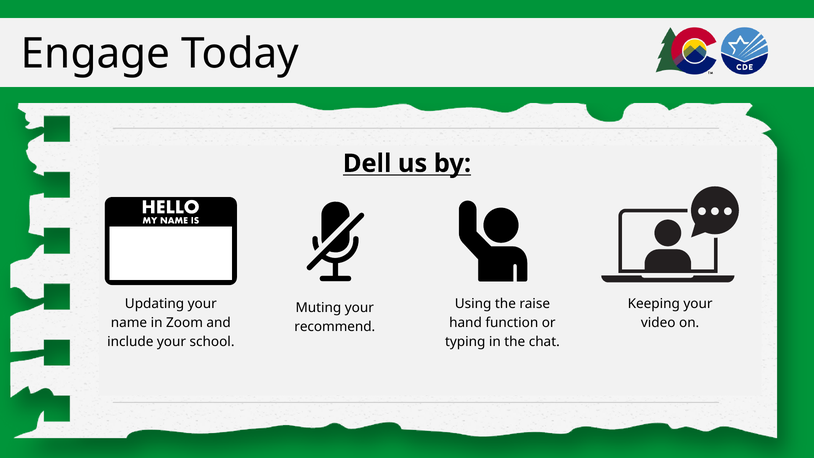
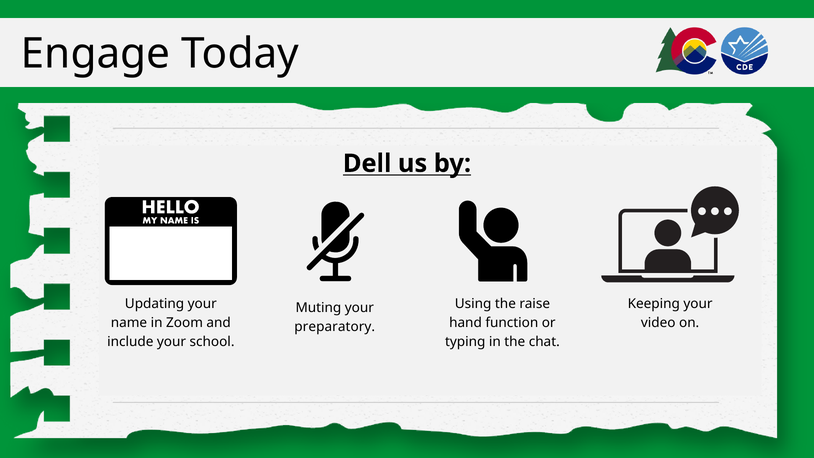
recommend: recommend -> preparatory (335, 327)
